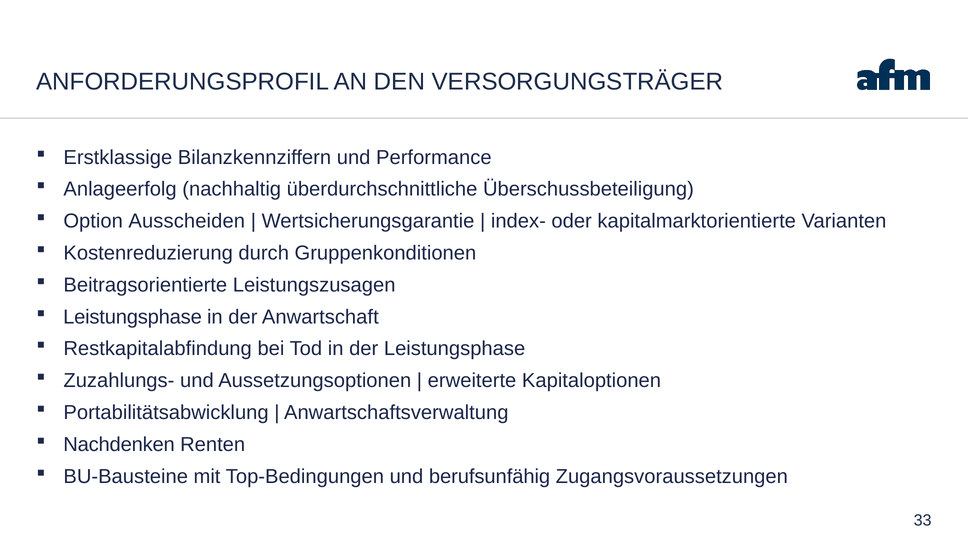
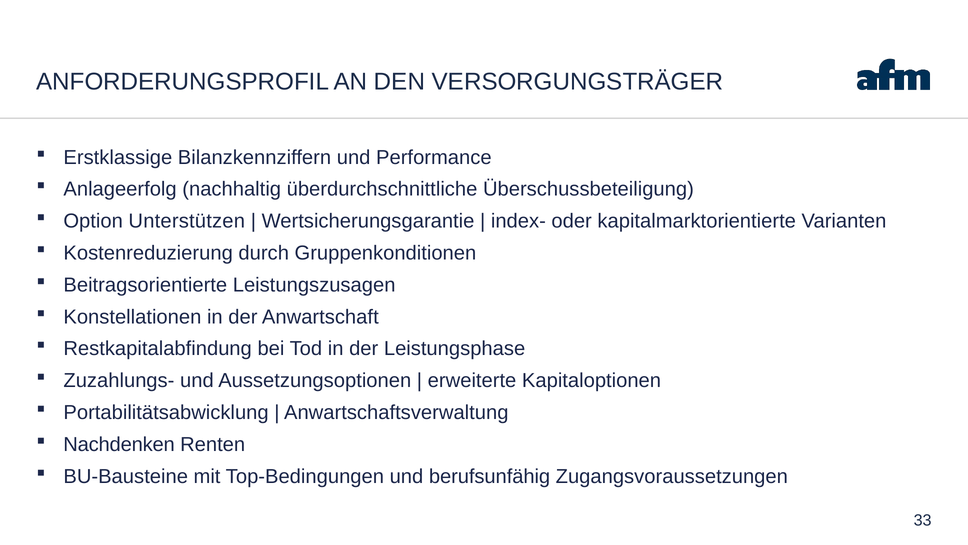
Ausscheiden: Ausscheiden -> Unterstützen (187, 221)
Leistungsphase: Leistungsphase -> Konstellationen (132, 317)
